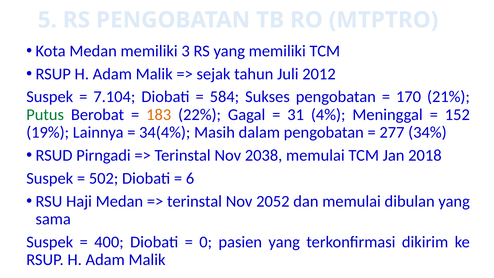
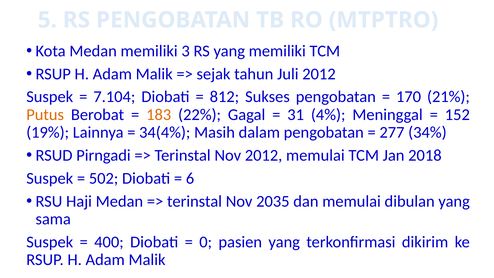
584: 584 -> 812 (224, 97)
Putus colour: green -> orange (45, 115)
Nov 2038: 2038 -> 2012 (264, 155)
2052: 2052 -> 2035 (273, 201)
